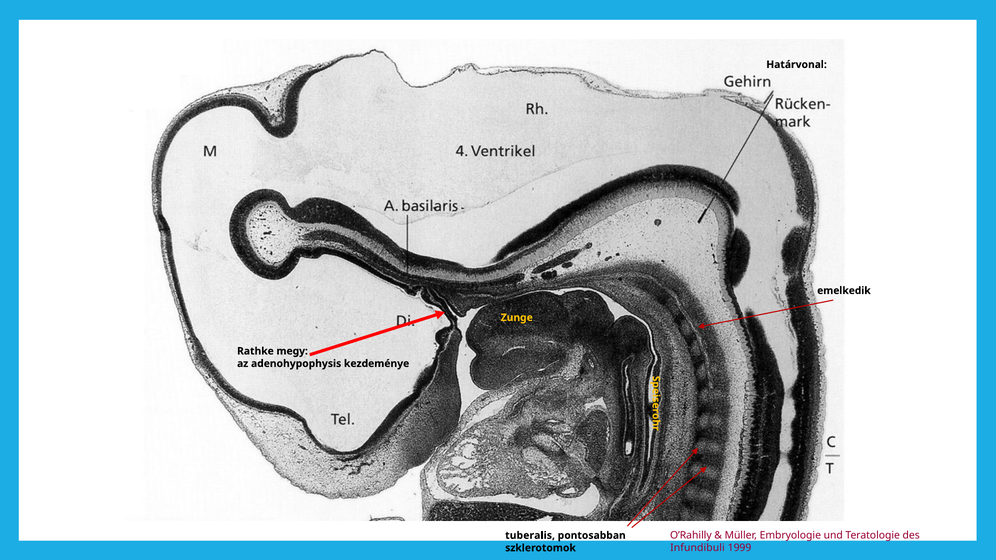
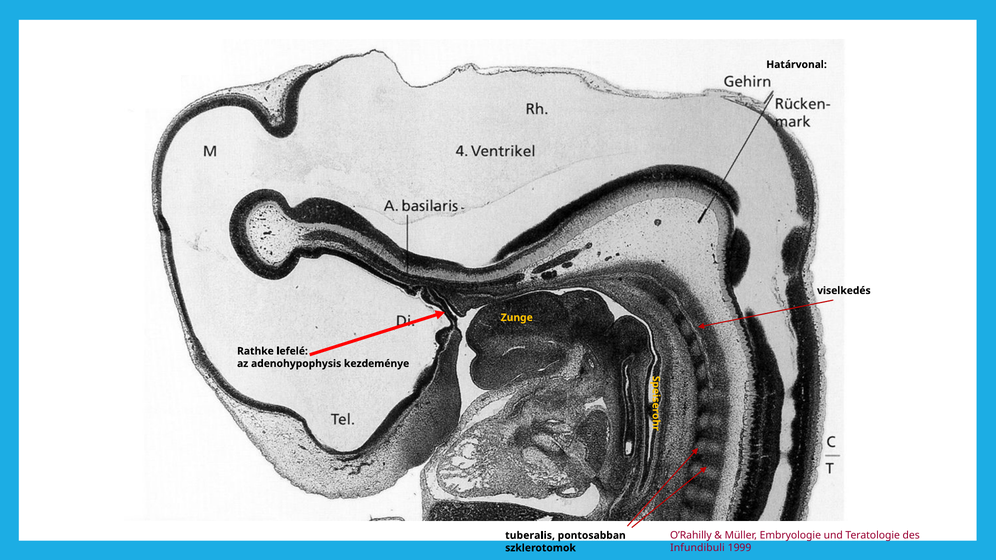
emelkedik: emelkedik -> viselkedés (844, 291)
megy: megy -> lefelé (292, 351)
